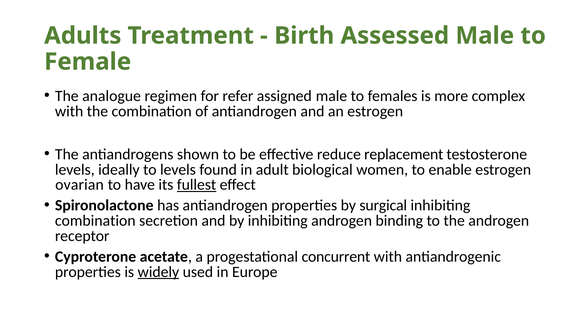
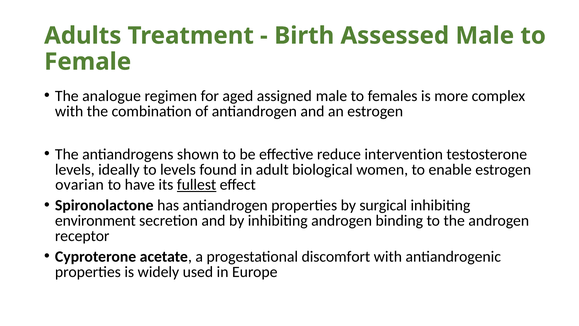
refer: refer -> aged (238, 96)
replacement: replacement -> intervention (404, 154)
combination: combination -> environment (95, 220)
concurrent: concurrent -> discomfort (336, 256)
widely underline: present -> none (158, 272)
